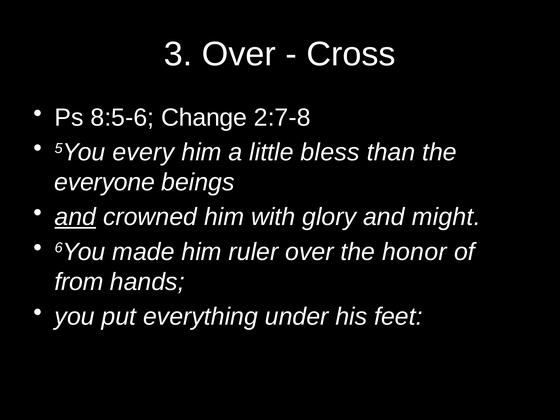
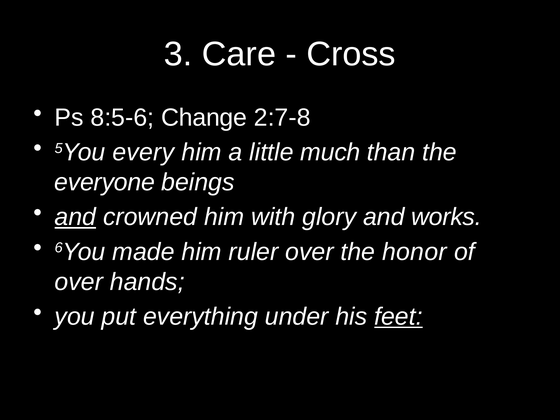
3 Over: Over -> Care (239, 54)
bless: bless -> much (330, 152)
might: might -> works (446, 217)
from: from -> over (79, 282)
feet underline: none -> present (398, 317)
